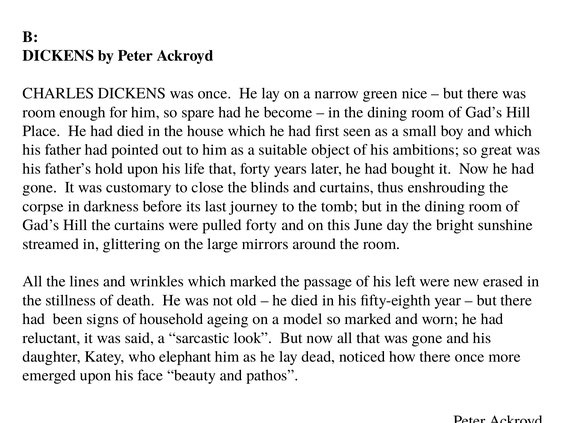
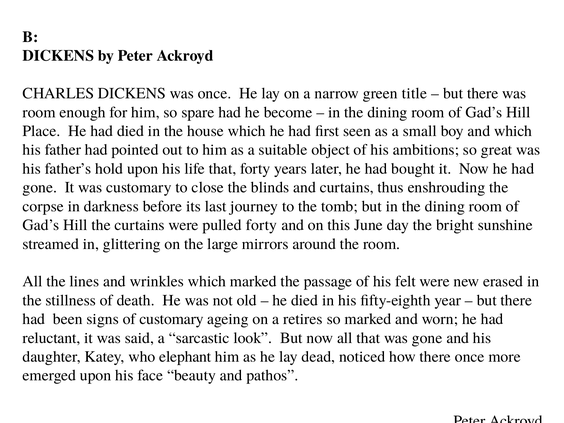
nice: nice -> title (414, 93)
left: left -> felt (406, 281)
of household: household -> customary (172, 319)
model: model -> retires (303, 319)
